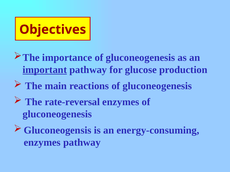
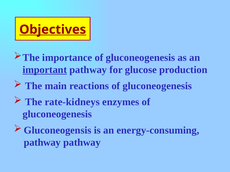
Objectives underline: none -> present (53, 30)
rate-reversal: rate-reversal -> rate-kidneys (72, 102)
enzymes: enzymes -> pathway (42, 143)
